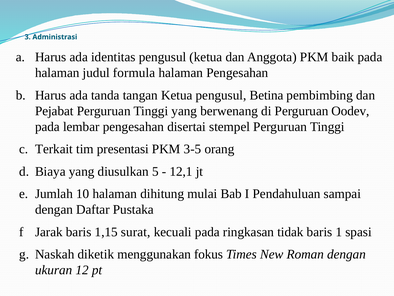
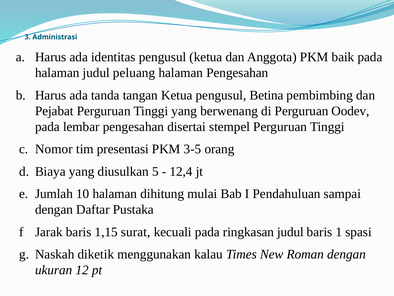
formula: formula -> peluang (134, 73)
Terkait: Terkait -> Nomor (54, 149)
12,1: 12,1 -> 12,4 (181, 171)
ringkasan tidak: tidak -> judul (290, 232)
fokus: fokus -> kalau (208, 254)
